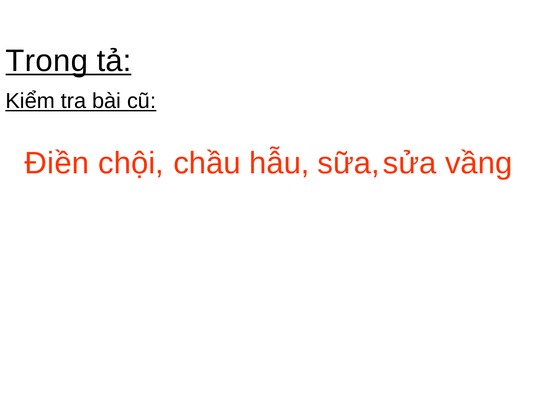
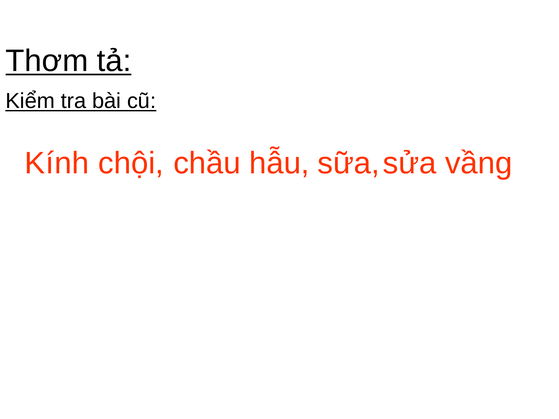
Trong: Trong -> Thơm (47, 61)
Điền: Điền -> Kính (57, 163)
